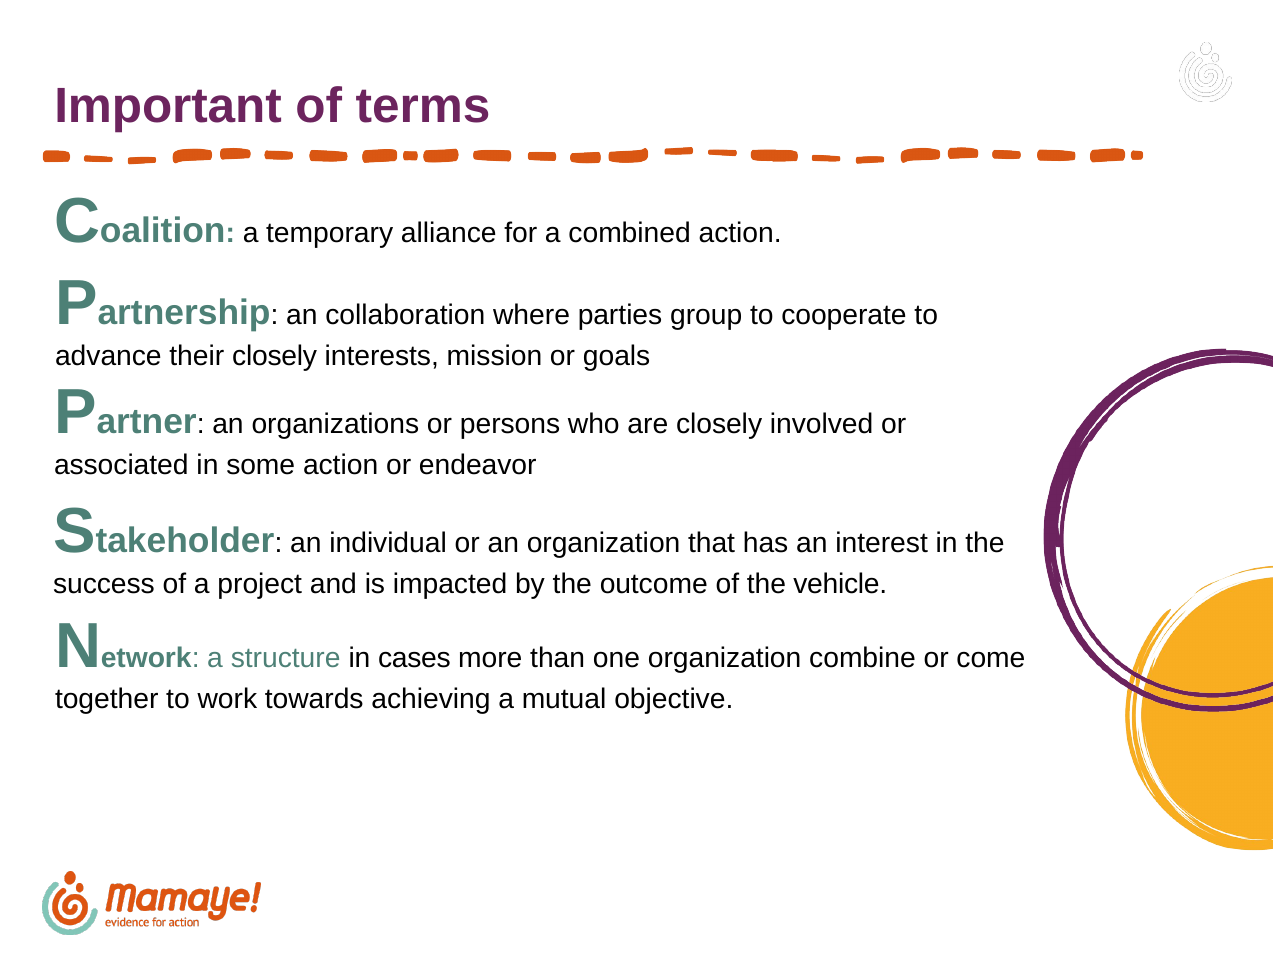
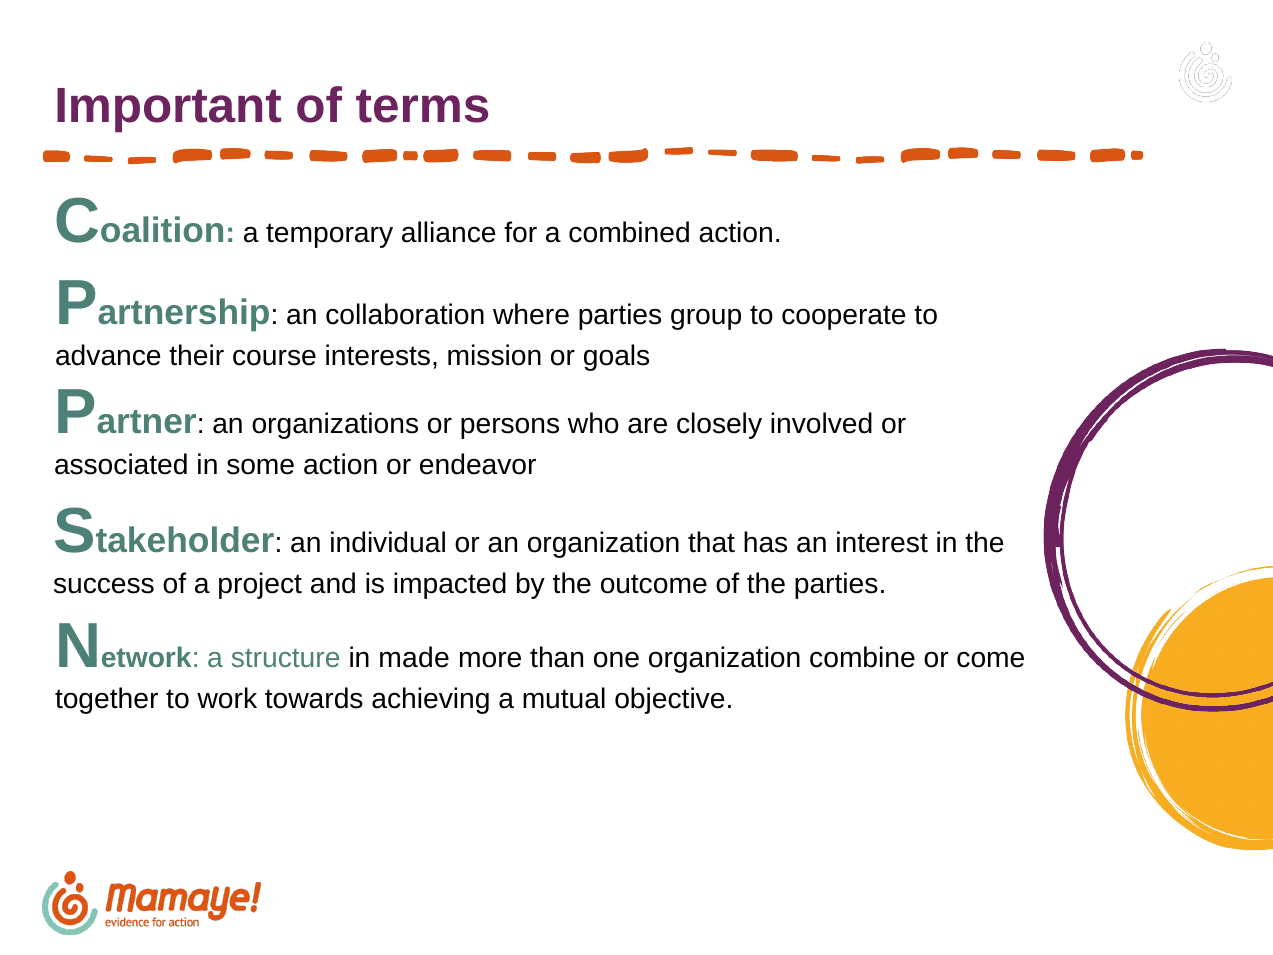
their closely: closely -> course (274, 356)
the vehicle: vehicle -> parties (840, 584)
cases: cases -> made (414, 658)
